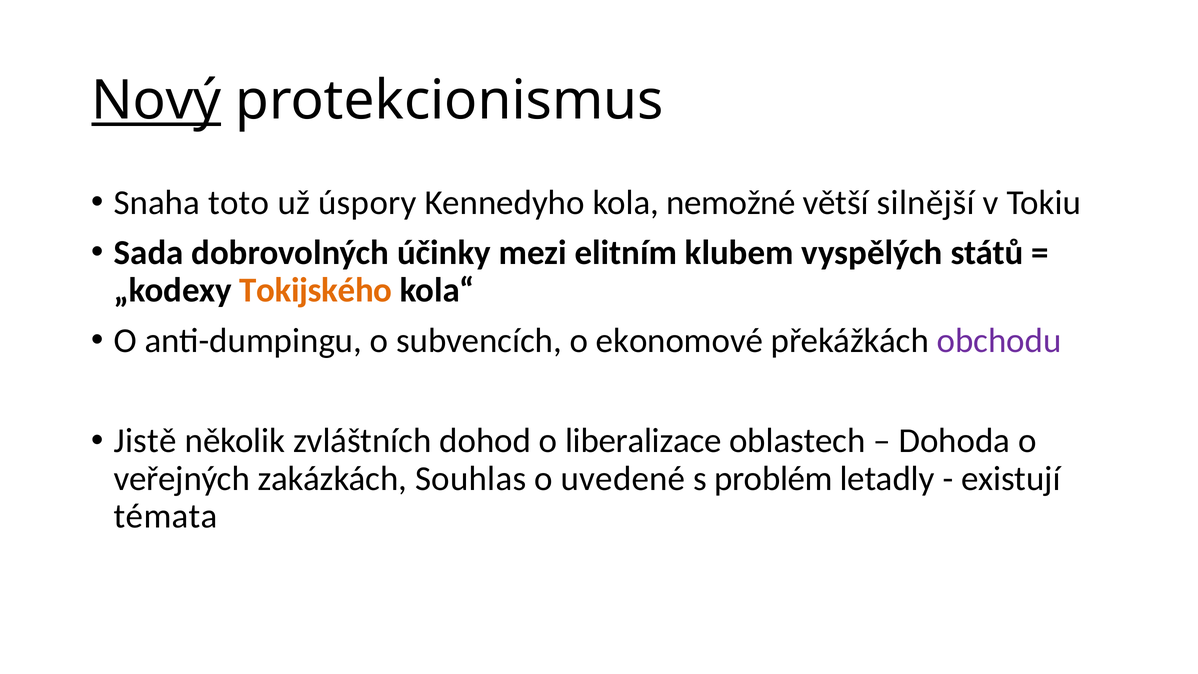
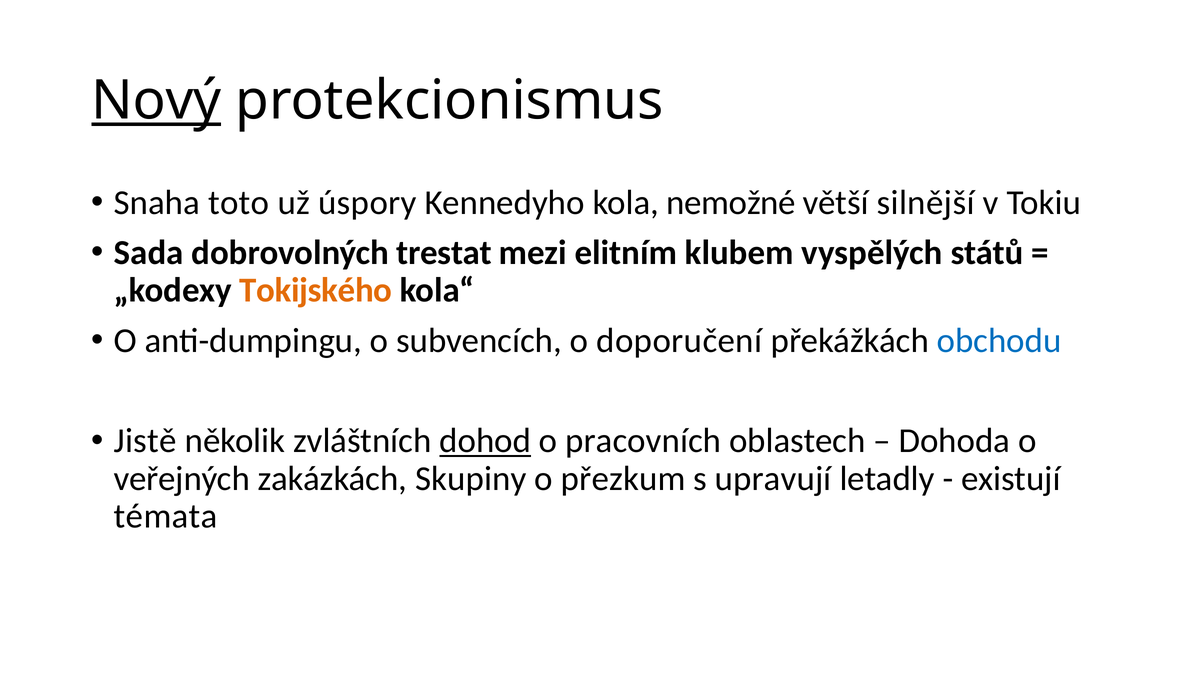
účinky: účinky -> trestat (444, 253)
ekonomové: ekonomové -> doporučení (679, 340)
obchodu colour: purple -> blue (999, 340)
dohod underline: none -> present (485, 441)
liberalizace: liberalizace -> pracovních (643, 441)
Souhlas: Souhlas -> Skupiny (471, 478)
uvedené: uvedené -> přezkum (623, 478)
problém: problém -> upravují (773, 478)
